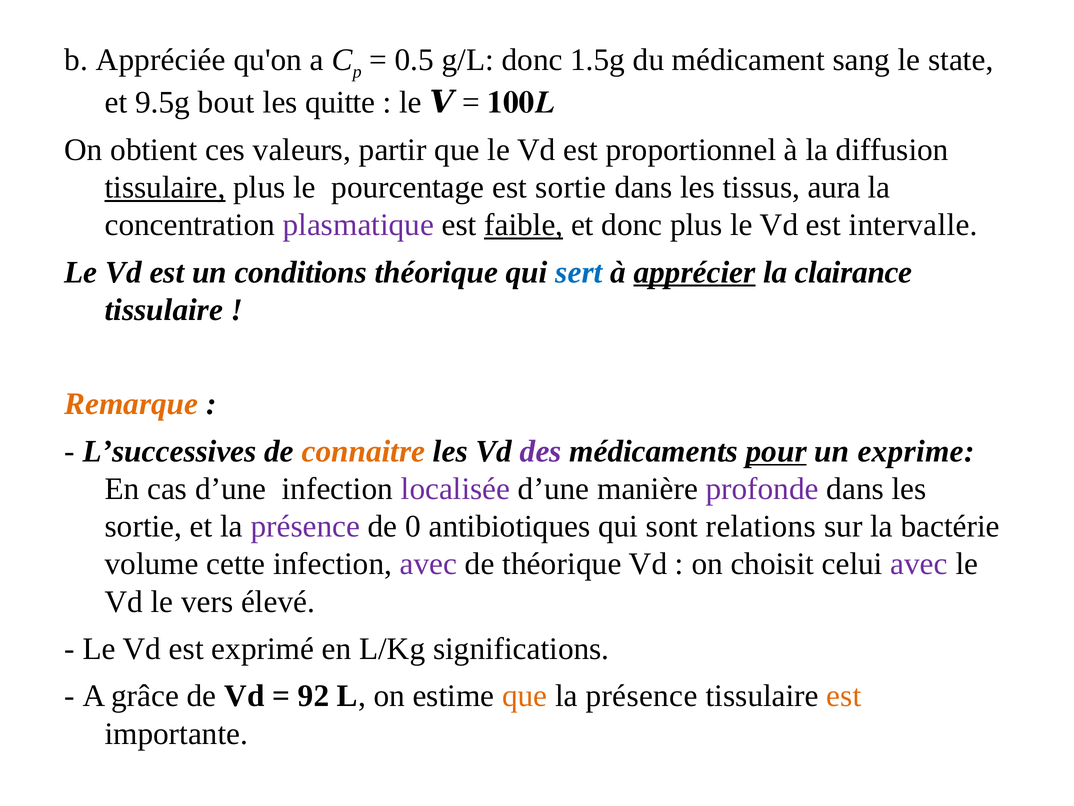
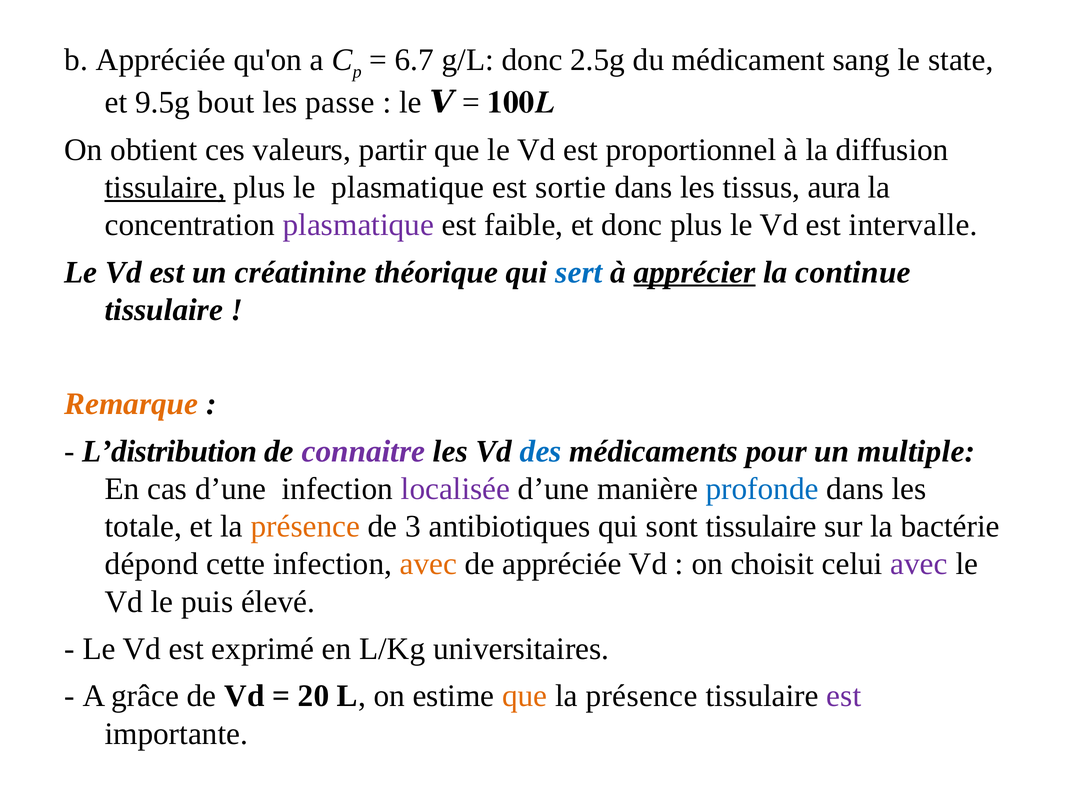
0.5: 0.5 -> 6.7 (414, 60)
1.5g: 1.5g -> 2.5g (598, 60)
quitte: quitte -> passe (340, 103)
le pourcentage: pourcentage -> plasmatique (408, 187)
faible underline: present -> none (524, 225)
conditions: conditions -> créatinine (301, 272)
clairance: clairance -> continue (853, 272)
L’successives: L’successives -> L’distribution (170, 451)
connaitre colour: orange -> purple (363, 451)
des colour: purple -> blue (541, 451)
pour underline: present -> none (776, 451)
exprime: exprime -> multiple (916, 451)
profonde colour: purple -> blue (762, 489)
sortie: sortie -> totale (143, 526)
présence colour: purple -> orange (305, 526)
0: 0 -> 3 (413, 526)
sont relations: relations -> tissulaire (761, 526)
volume: volume -> dépond (152, 564)
avec colour: purple -> orange (428, 564)
de théorique: théorique -> appréciée (562, 564)
vers: vers -> puis (207, 601)
significations: significations -> universitaires (521, 649)
92: 92 -> 20 (314, 696)
est colour: orange -> purple (844, 696)
